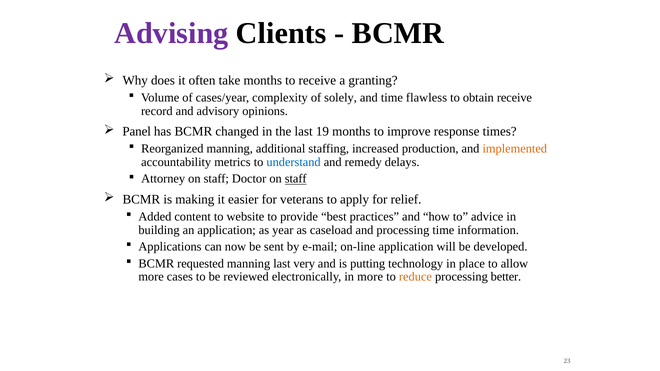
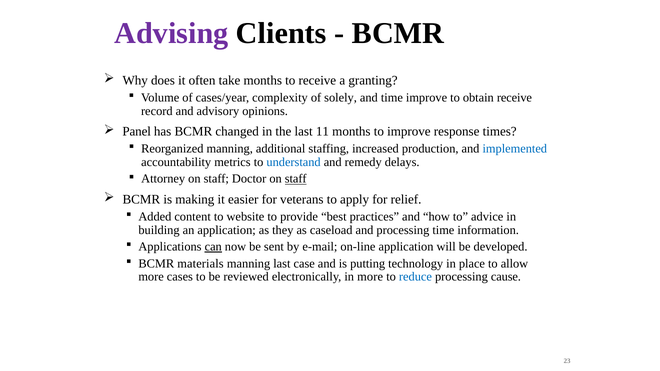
time flawless: flawless -> improve (427, 98)
19: 19 -> 11 (322, 132)
implemented colour: orange -> blue (515, 149)
year: year -> they (283, 230)
can underline: none -> present (213, 247)
requested: requested -> materials (201, 264)
very: very -> case (304, 264)
reduce colour: orange -> blue (415, 277)
better: better -> cause (506, 277)
